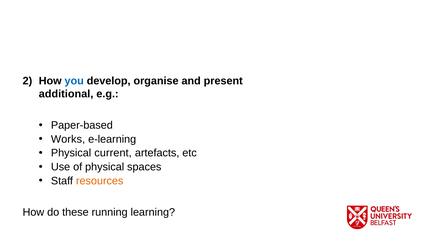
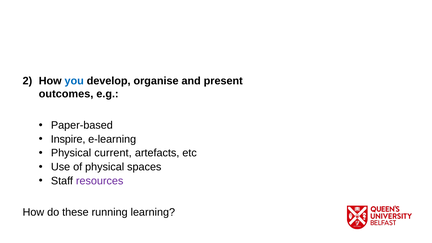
additional: additional -> outcomes (66, 94)
Works: Works -> Inspire (68, 139)
resources colour: orange -> purple (100, 181)
